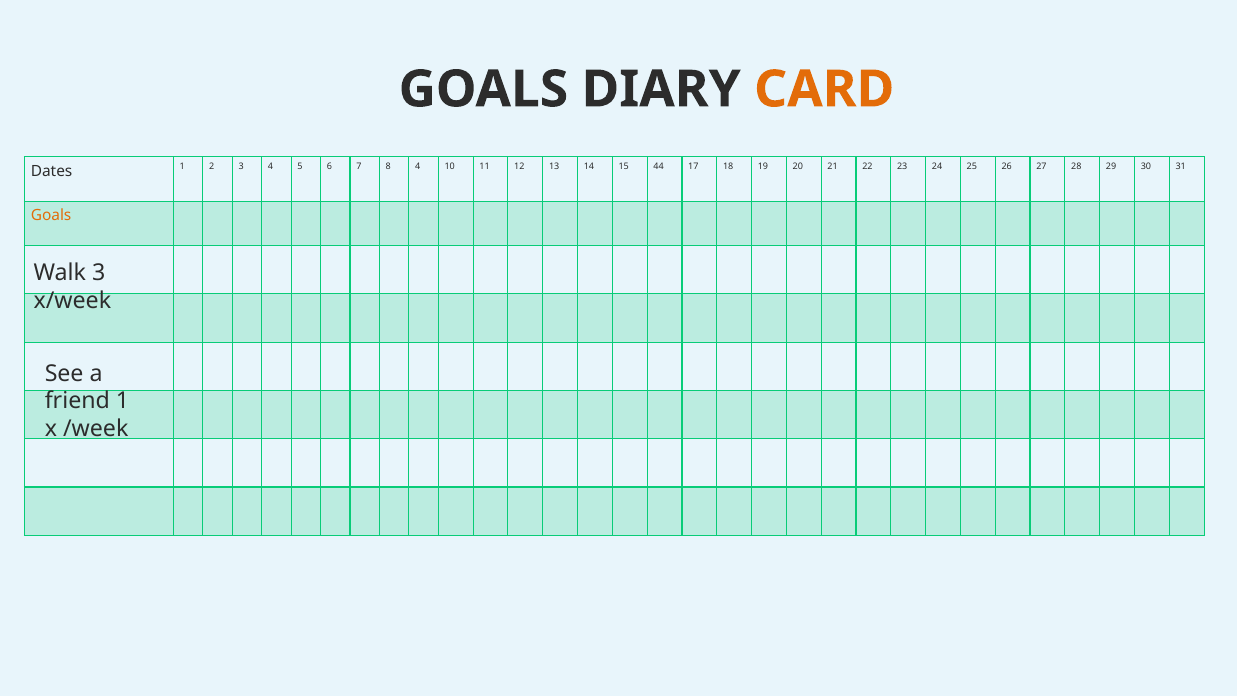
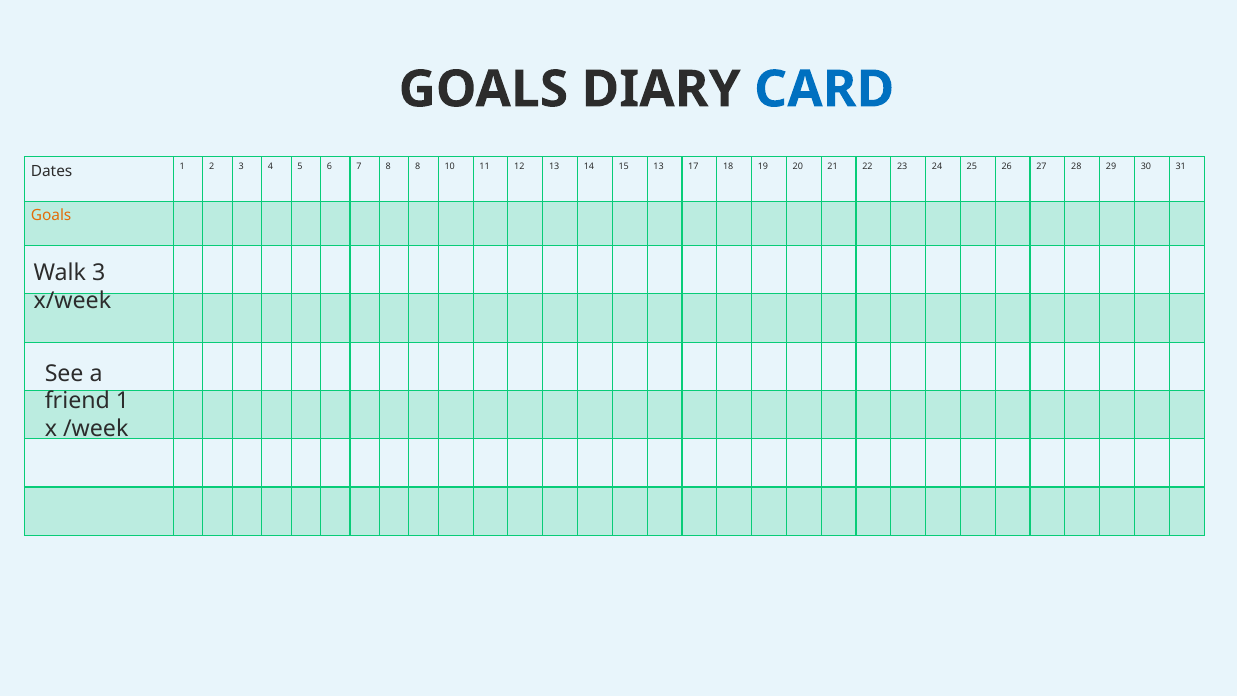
CARD colour: orange -> blue (824, 89)
8 4: 4 -> 8 (418, 167)
15 44: 44 -> 13 (659, 167)
